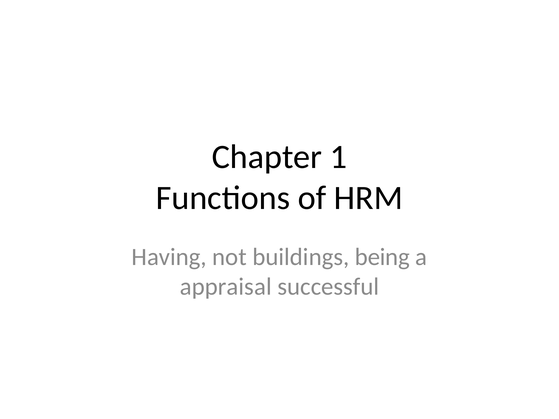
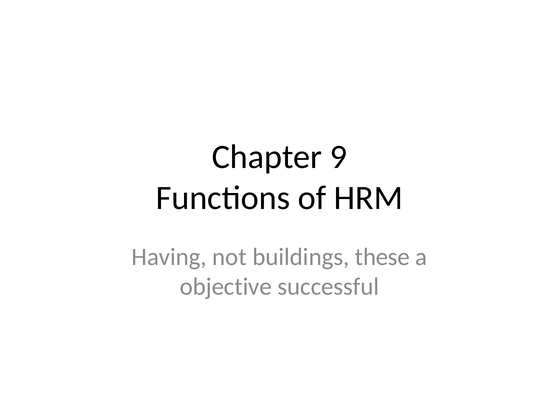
1: 1 -> 9 (338, 157)
being: being -> these (382, 257)
appraisal: appraisal -> objective (226, 287)
